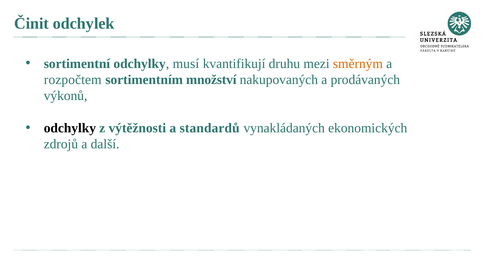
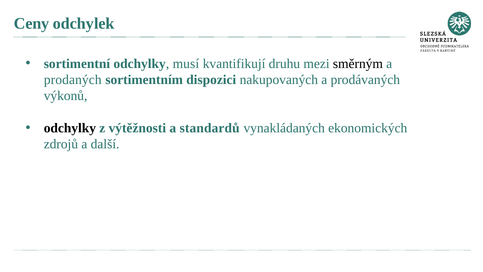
Činit: Činit -> Ceny (32, 23)
směrným colour: orange -> black (358, 64)
rozpočtem: rozpočtem -> prodaných (73, 80)
množství: množství -> dispozici (211, 80)
